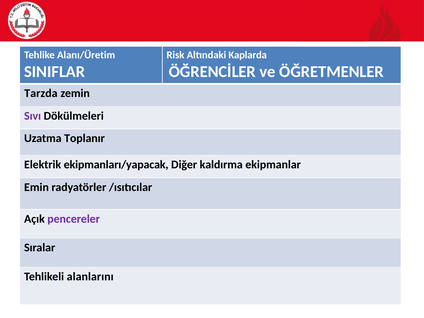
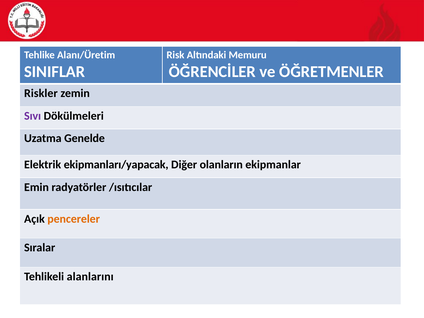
Kaplarda: Kaplarda -> Memuru (248, 55)
Tarzda: Tarzda -> Riskler (41, 93)
Toplanır: Toplanır -> Genelde (85, 138)
kaldırma: kaldırma -> olanların (221, 165)
pencereler colour: purple -> orange (74, 219)
